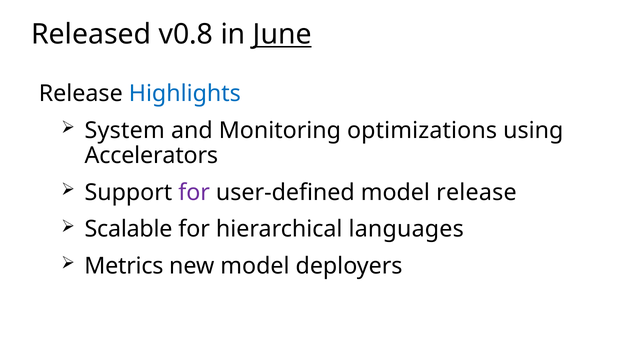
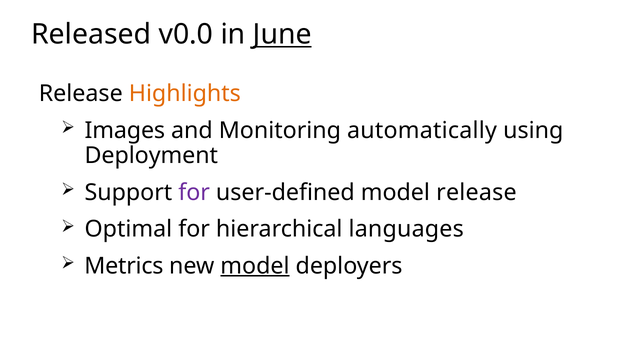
v0.8: v0.8 -> v0.0 (186, 34)
Highlights colour: blue -> orange (185, 94)
System: System -> Images (125, 130)
optimizations: optimizations -> automatically (422, 130)
Accelerators: Accelerators -> Deployment (151, 155)
Scalable: Scalable -> Optimal (128, 229)
model underline: none -> present (255, 266)
